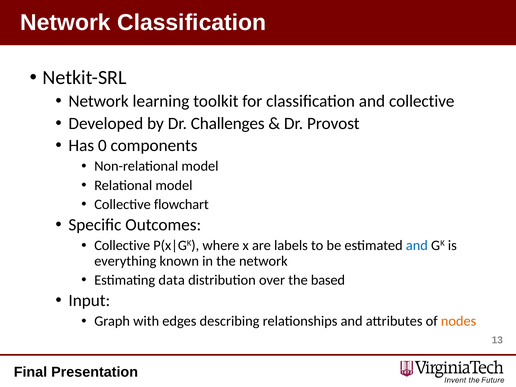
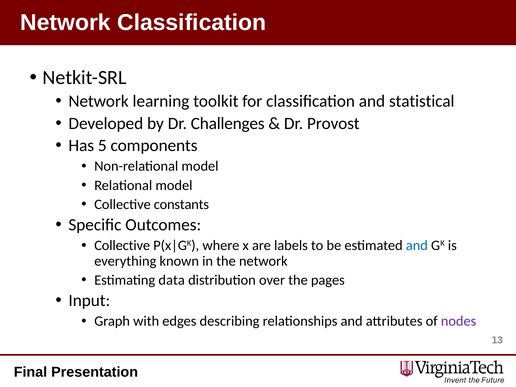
and collective: collective -> statistical (422, 101)
0: 0 -> 5 (102, 146)
flowchart: flowchart -> constants (181, 204)
based: based -> pages (328, 280)
nodes colour: orange -> purple (459, 321)
